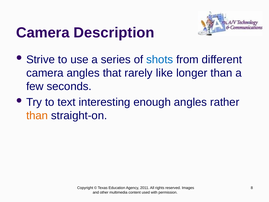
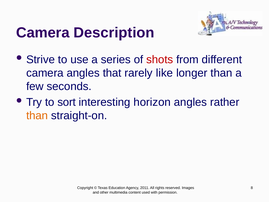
shots colour: blue -> red (160, 59)
text: text -> sort (67, 102)
enough: enough -> horizon (152, 102)
